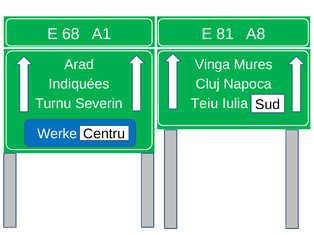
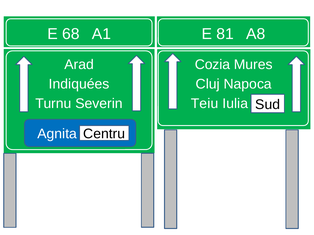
Vinga: Vinga -> Cozia (212, 65)
Werke: Werke -> Agnita (57, 134)
